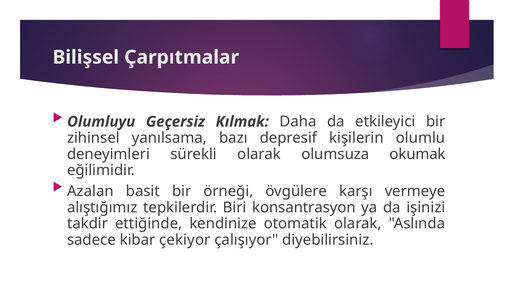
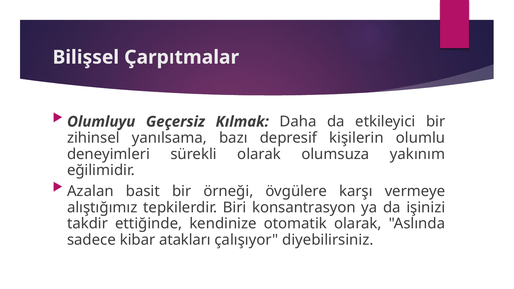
okumak: okumak -> yakınım (418, 154)
çekiyor: çekiyor -> atakları (185, 240)
